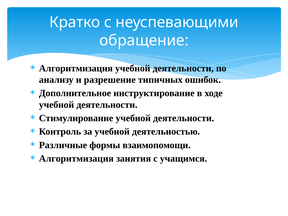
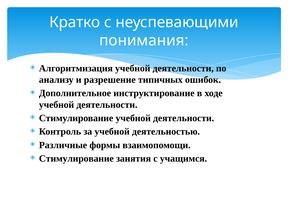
обращение: обращение -> понимания (144, 41)
Алгоритмизация: Алгоритмизация -> Стимулирование (76, 158)
